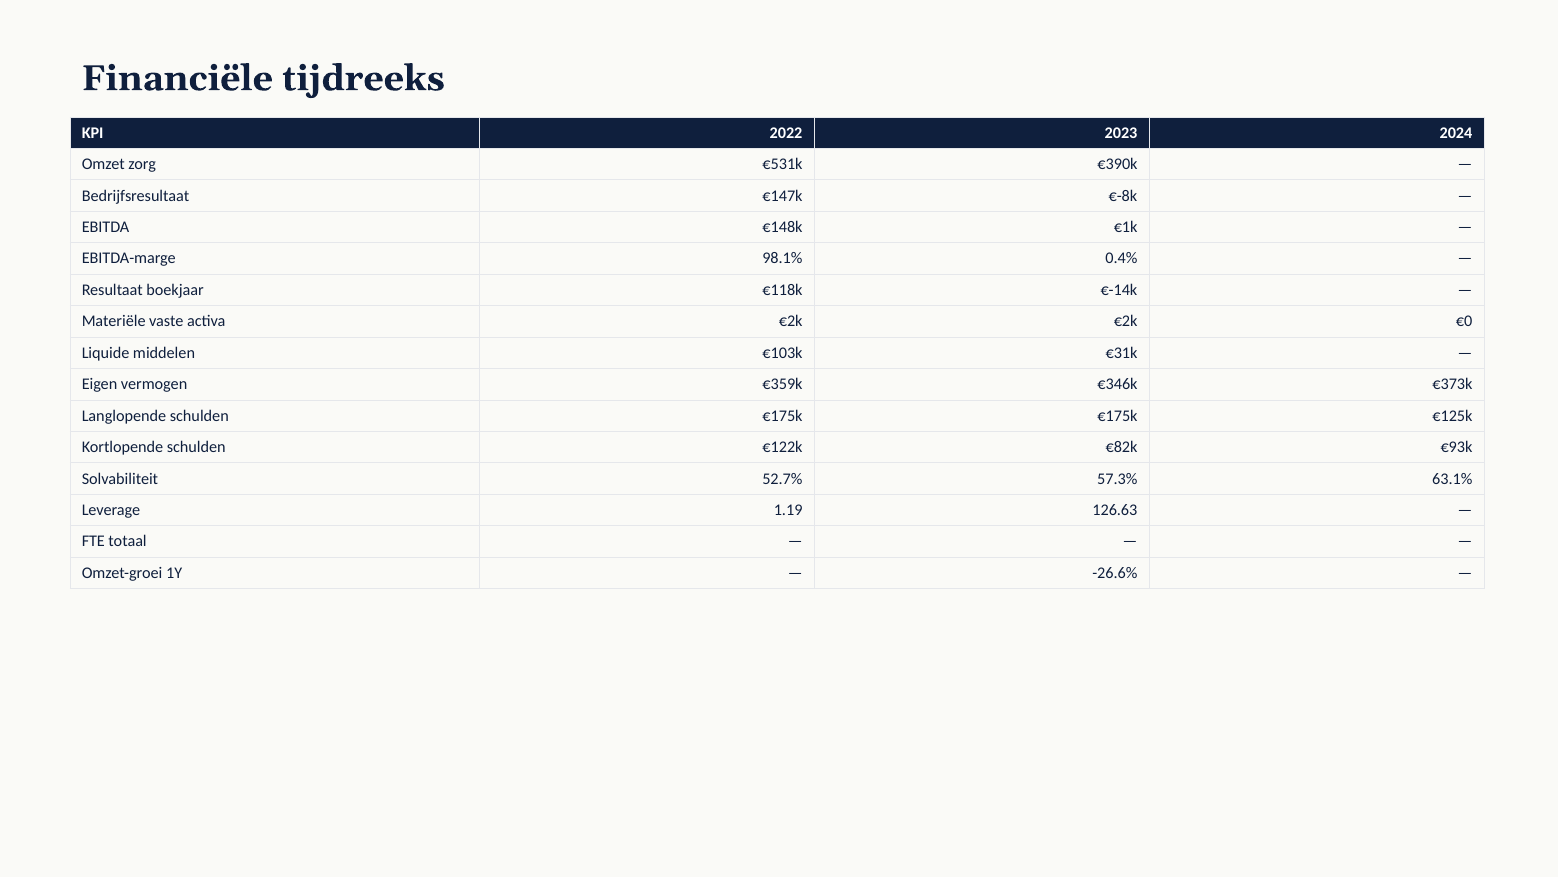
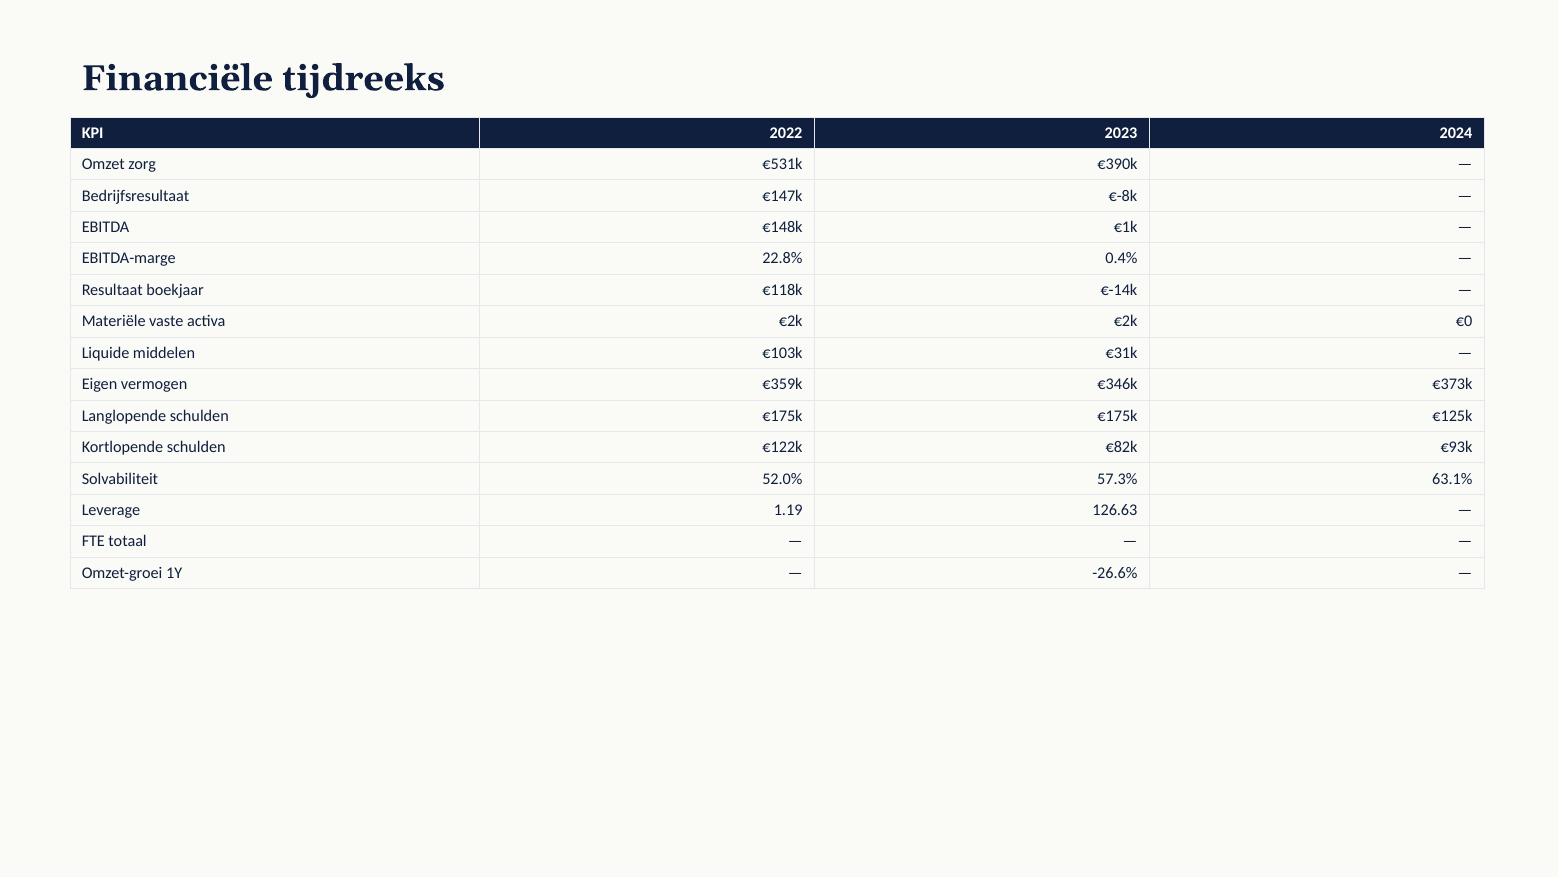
98.1%: 98.1% -> 22.8% (782, 258)
52.7%: 52.7% -> 52.0% (782, 478)
